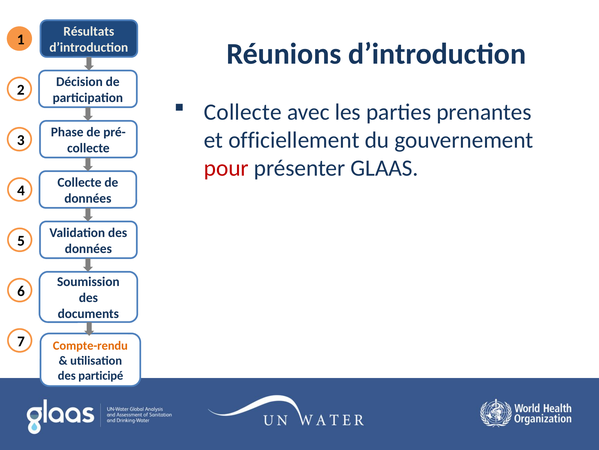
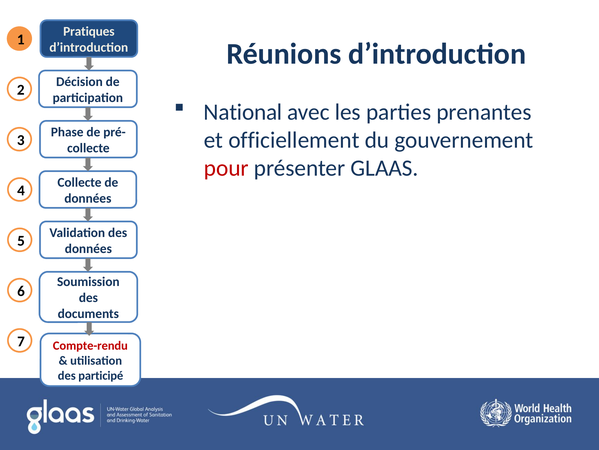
Résultats: Résultats -> Pratiques (89, 31)
Collecte: Collecte -> National (243, 112)
Compte-rendu colour: orange -> red (90, 345)
